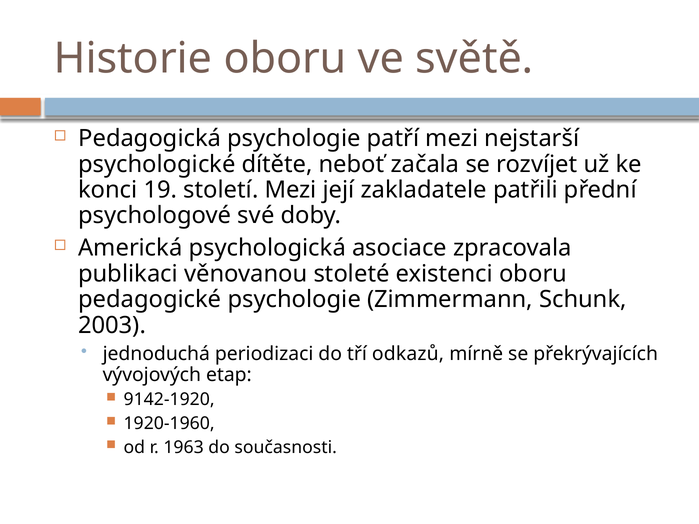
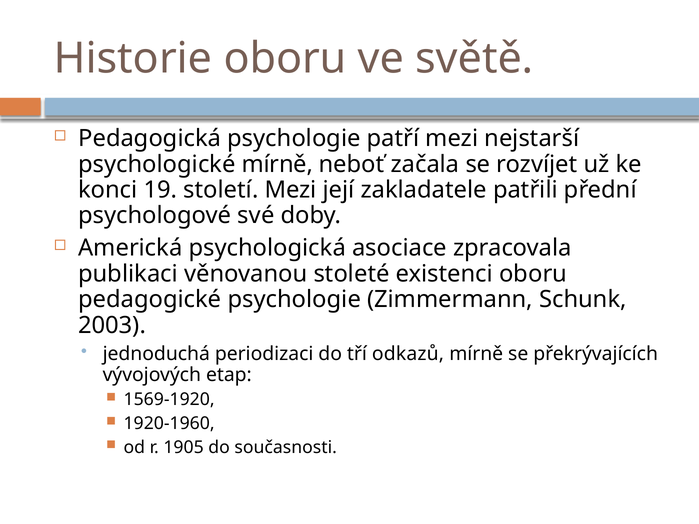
psychologické dítěte: dítěte -> mírně (277, 164)
9142-1920: 9142-1920 -> 1569-1920 (169, 400)
1963: 1963 -> 1905 (184, 447)
